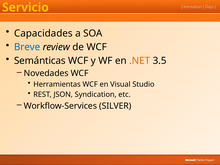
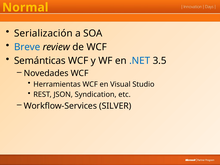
Servicio: Servicio -> Normal (25, 7)
Capacidades: Capacidades -> Serialización (43, 33)
.NET colour: orange -> blue (140, 61)
